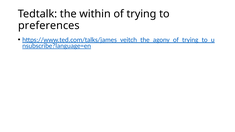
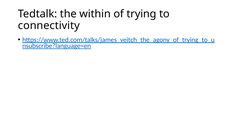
preferences: preferences -> connectivity (49, 26)
